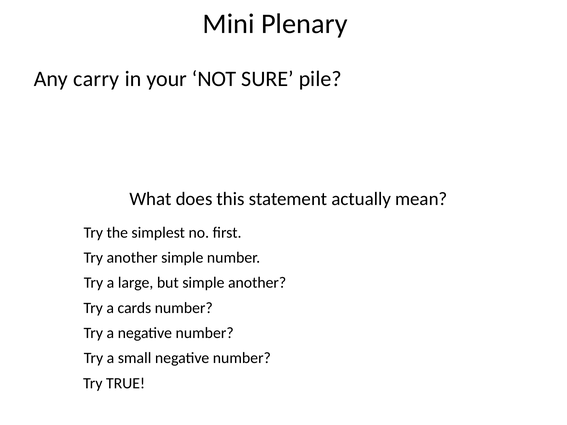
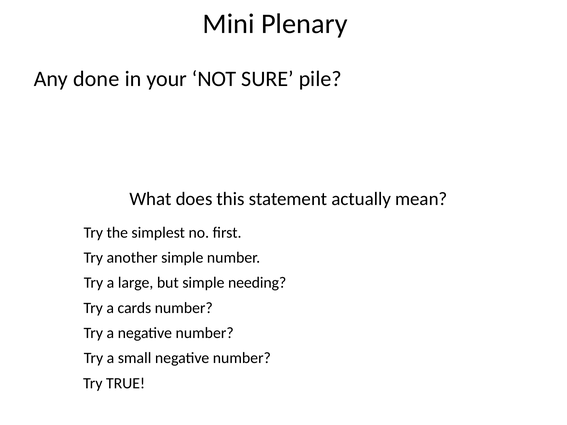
carry: carry -> done (96, 79)
simple another: another -> needing (257, 283)
